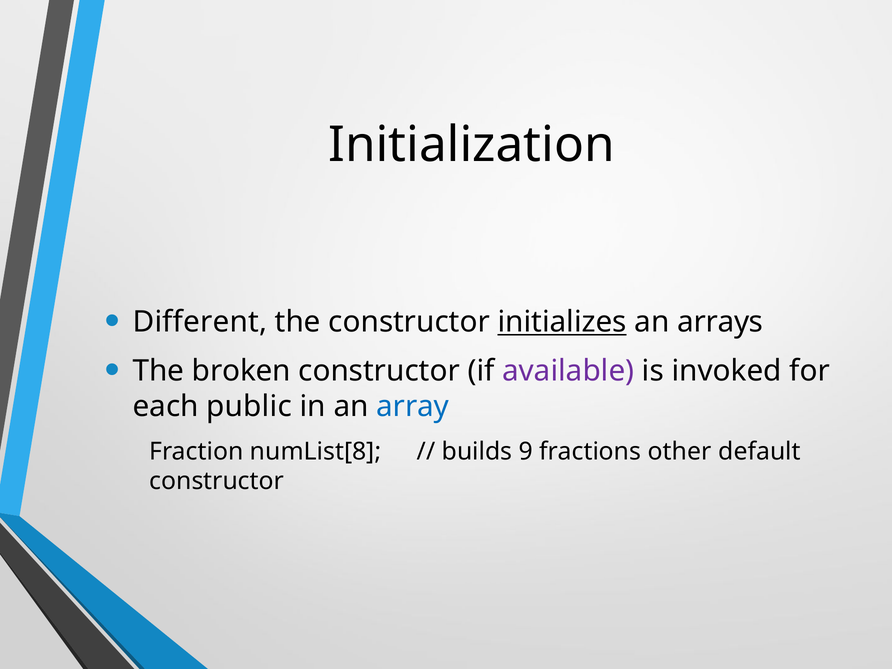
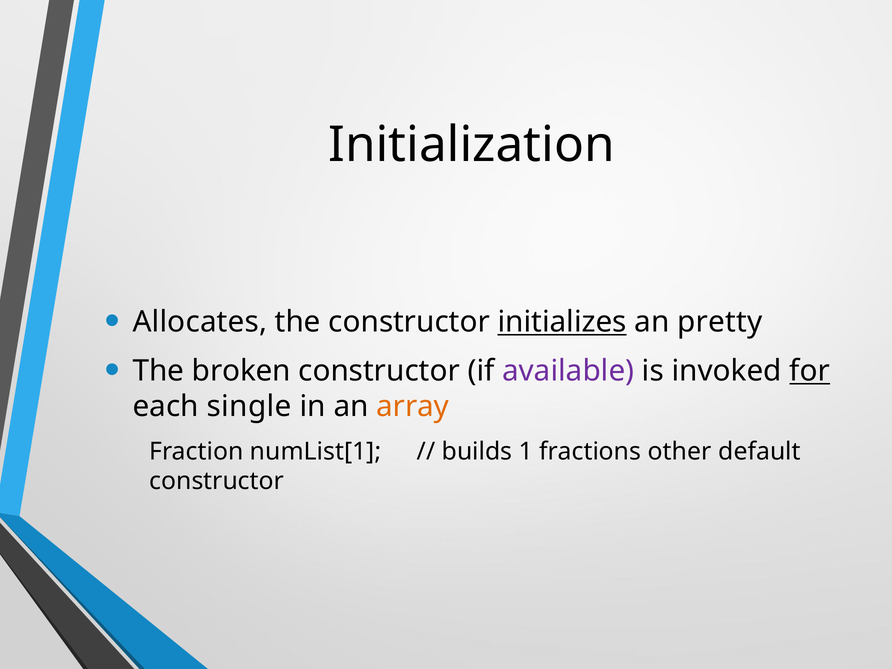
Different: Different -> Allocates (200, 322)
arrays: arrays -> pretty (720, 322)
for underline: none -> present (810, 371)
public: public -> single (249, 407)
array colour: blue -> orange (413, 407)
numList[8: numList[8 -> numList[1 (316, 451)
9: 9 -> 1 (526, 451)
